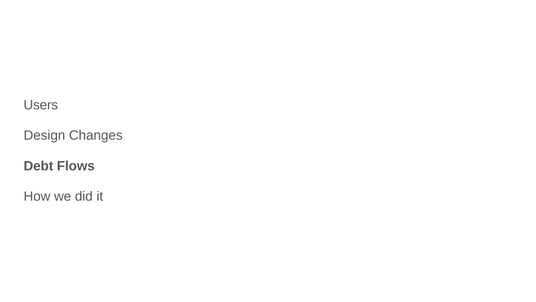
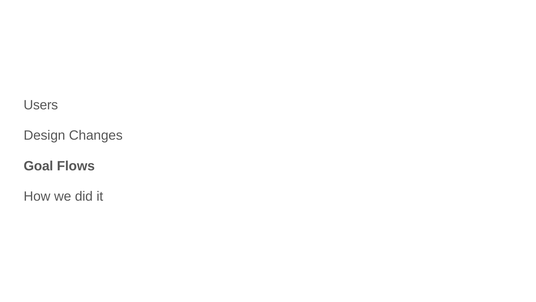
Debt: Debt -> Goal (38, 166)
